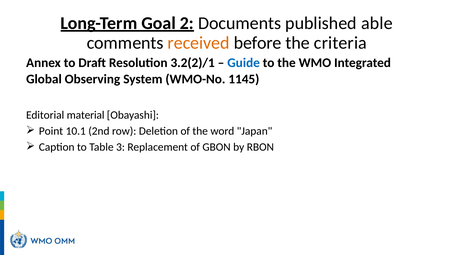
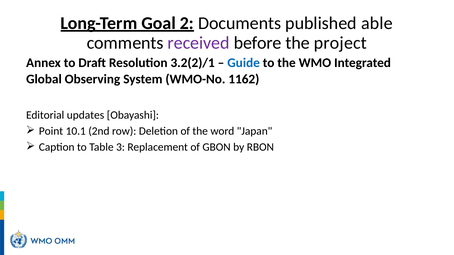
received colour: orange -> purple (199, 43)
criteria: criteria -> project (340, 43)
1145: 1145 -> 1162 (244, 79)
material: material -> updates (86, 115)
